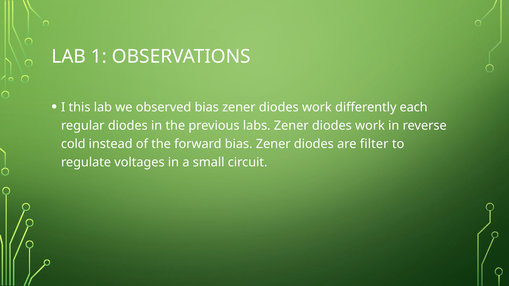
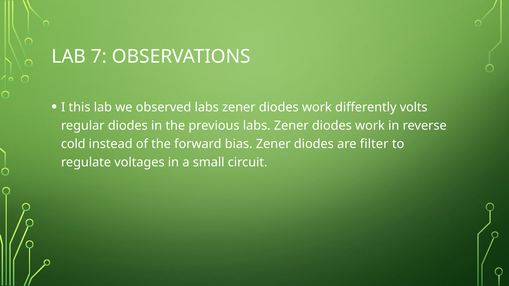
1: 1 -> 7 (99, 57)
observed bias: bias -> labs (207, 107)
each: each -> volts (414, 107)
